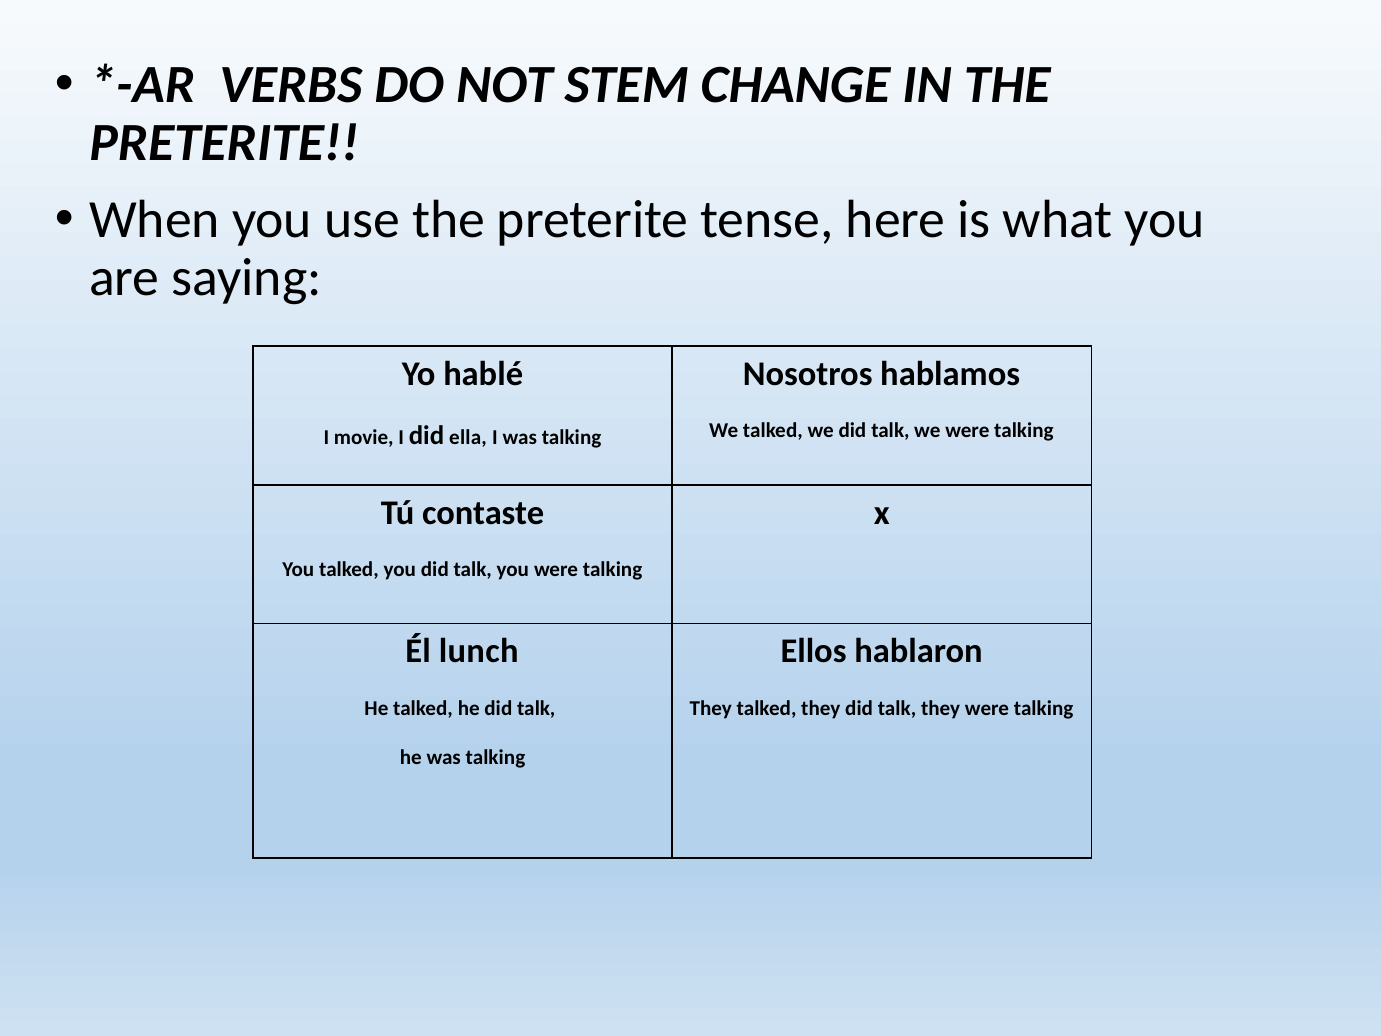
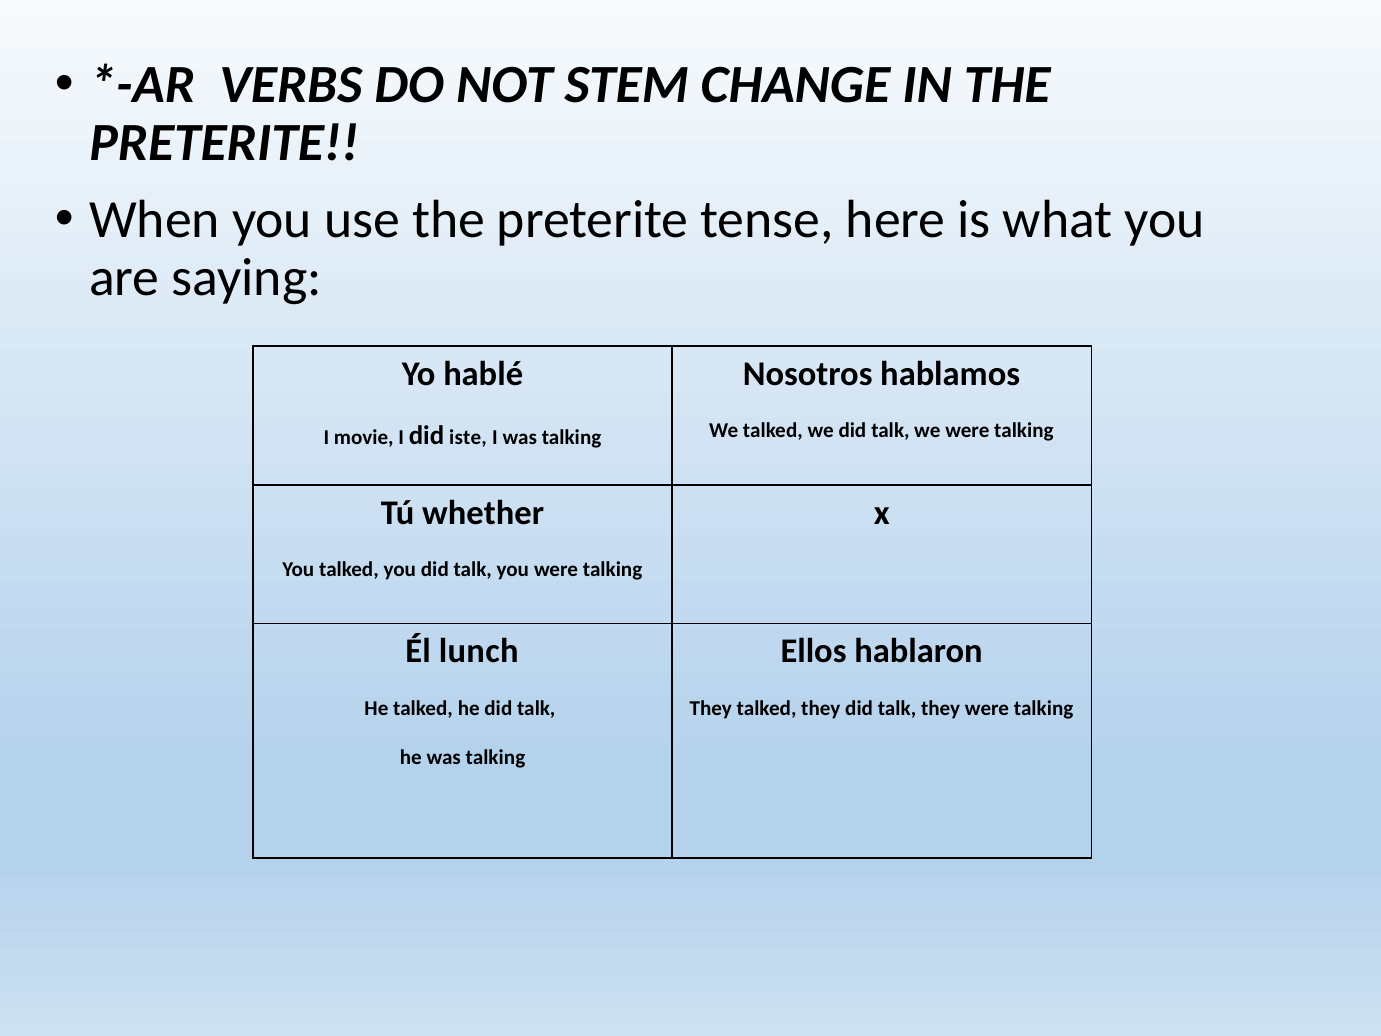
ella: ella -> iste (468, 437)
contaste: contaste -> whether (483, 513)
